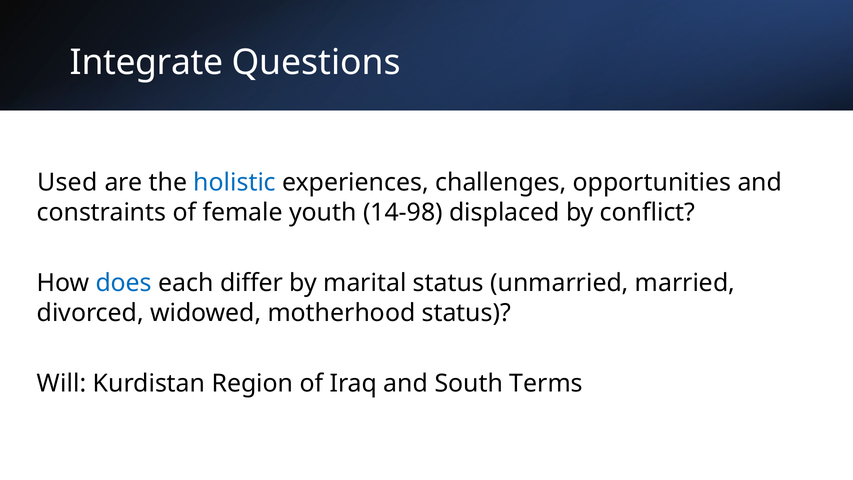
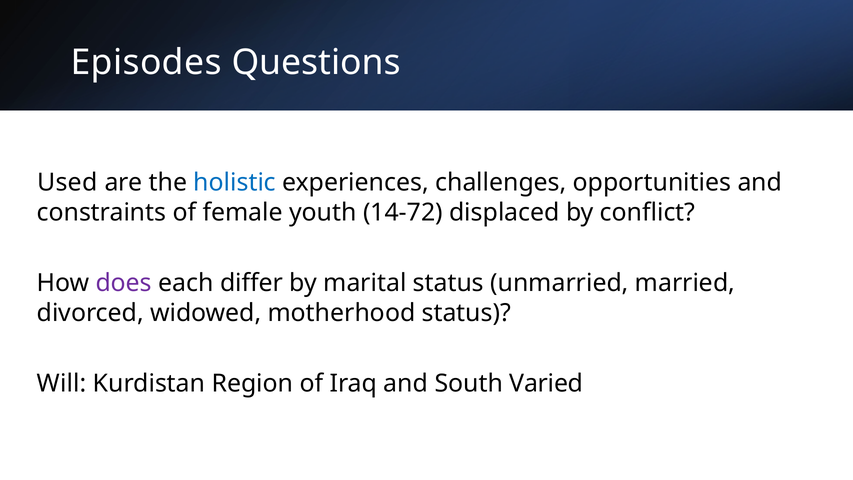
Integrate: Integrate -> Episodes (146, 63)
14-98: 14-98 -> 14-72 (403, 213)
does colour: blue -> purple (124, 283)
Terms: Terms -> Varied (546, 383)
